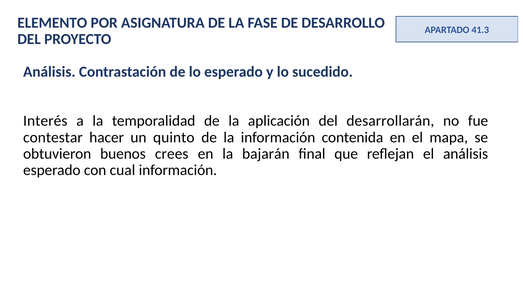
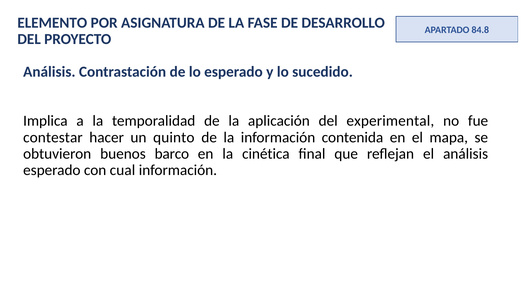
41.3: 41.3 -> 84.8 (480, 30)
Interés: Interés -> Implica (45, 121)
desarrollarán: desarrollarán -> experimental (390, 121)
crees: crees -> barco (172, 154)
bajarán: bajarán -> cinética (266, 154)
